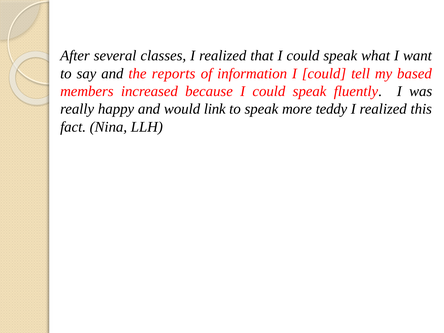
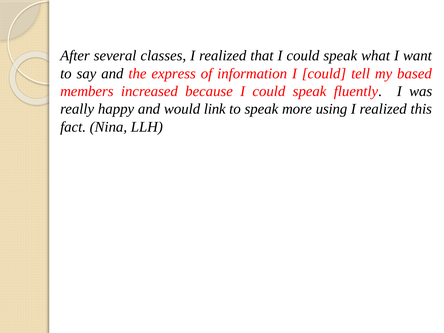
reports: reports -> express (174, 74)
teddy: teddy -> using (332, 109)
